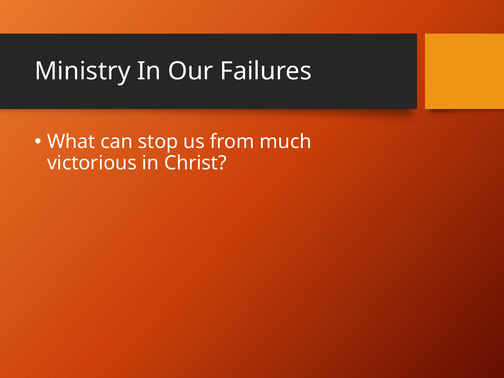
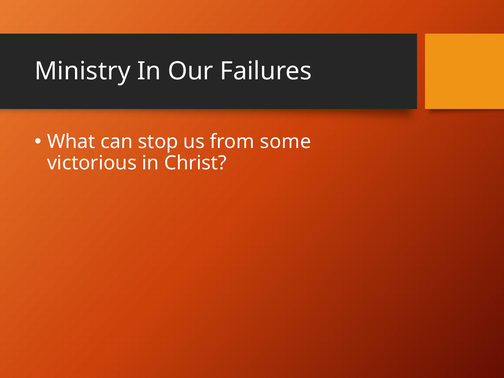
much: much -> some (286, 142)
